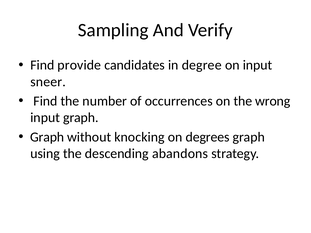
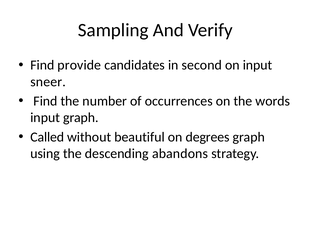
degree: degree -> second (202, 65)
wrong: wrong -> words (273, 101)
Graph: Graph -> Called (47, 137)
knocking: knocking -> beautiful (140, 137)
